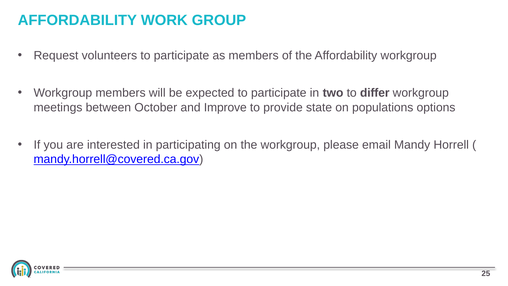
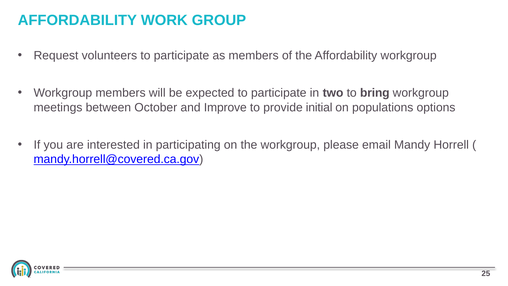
differ: differ -> bring (375, 93)
state: state -> initial (319, 107)
